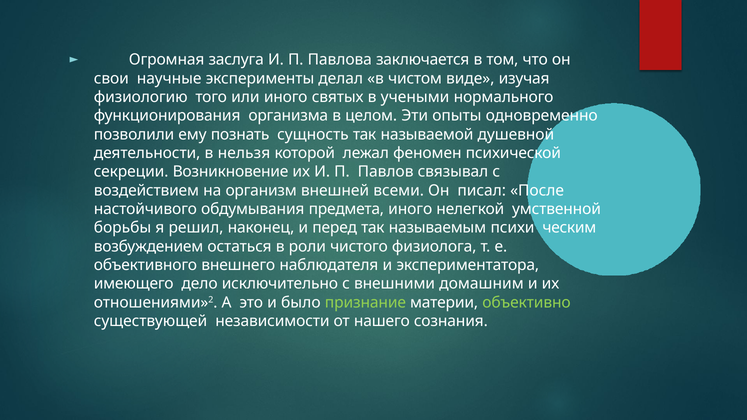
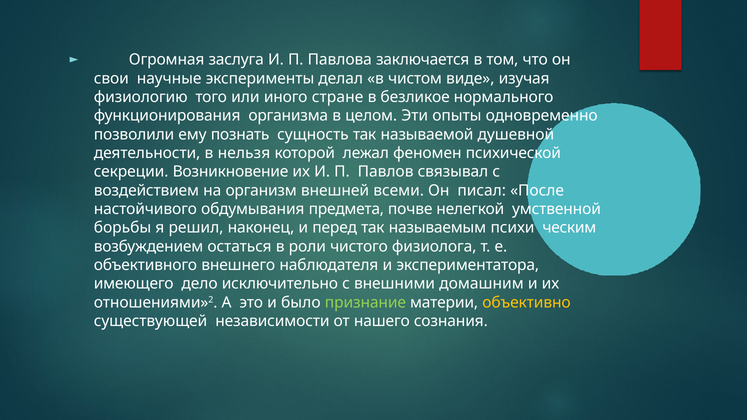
святых: святых -> стране (338, 97)
учеными: учеными -> безликое (415, 97)
предмета иного: иного -> почве (410, 209)
объективно colour: light green -> yellow (527, 303)
